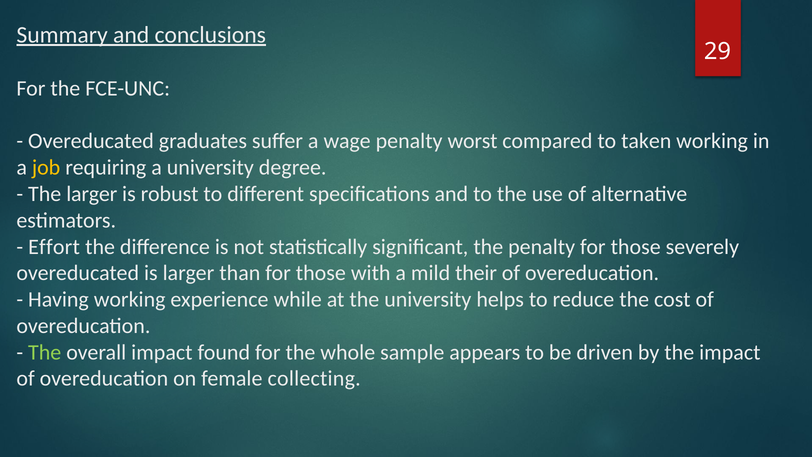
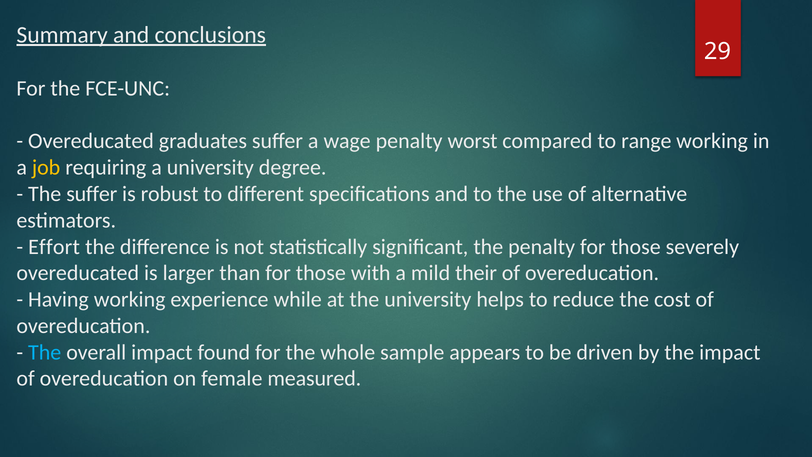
taken: taken -> range (646, 141)
The larger: larger -> suffer (92, 194)
The colour: light green -> light blue (45, 352)
collecting: collecting -> measured (314, 378)
